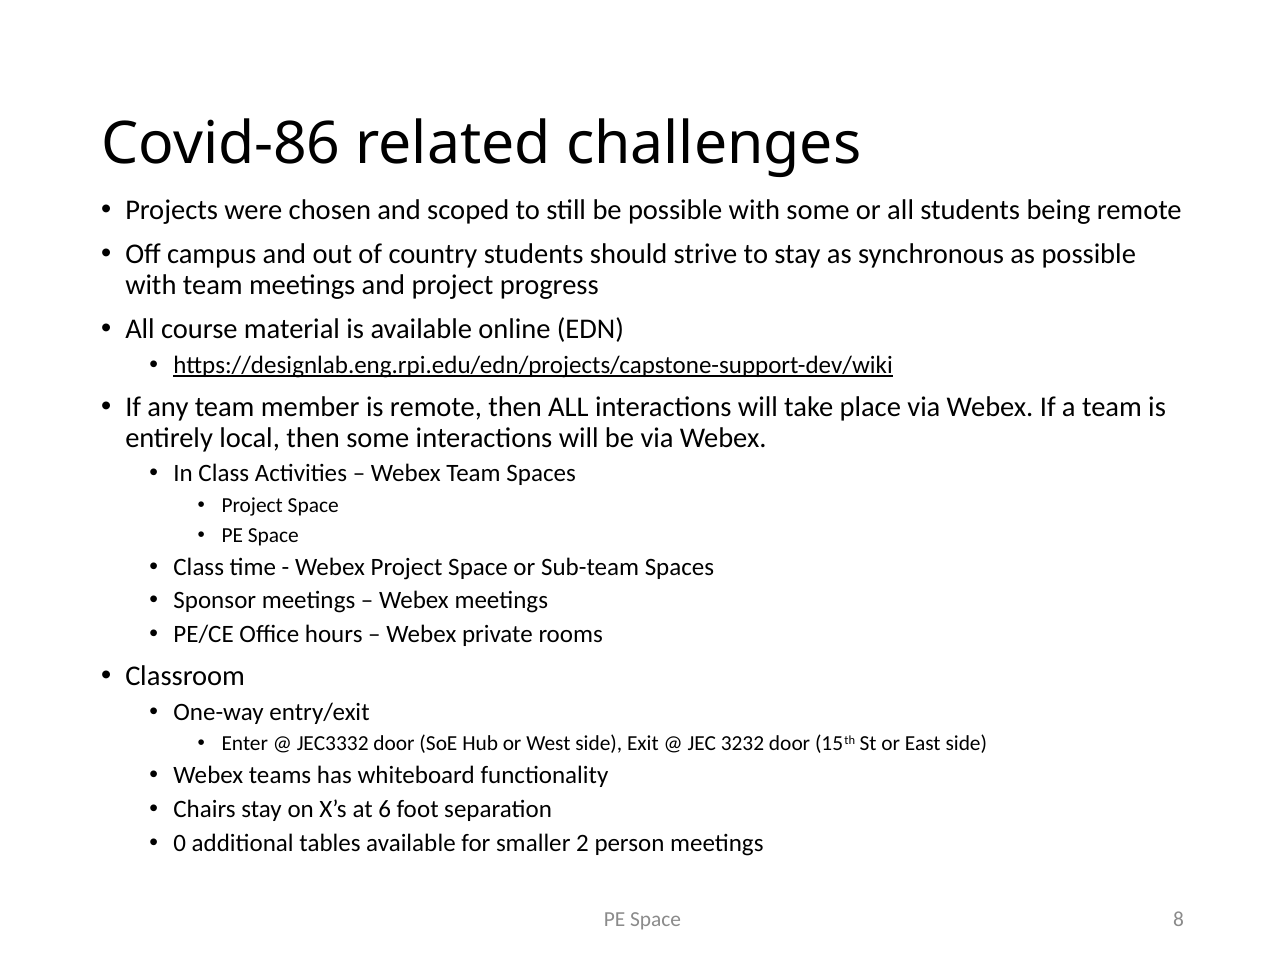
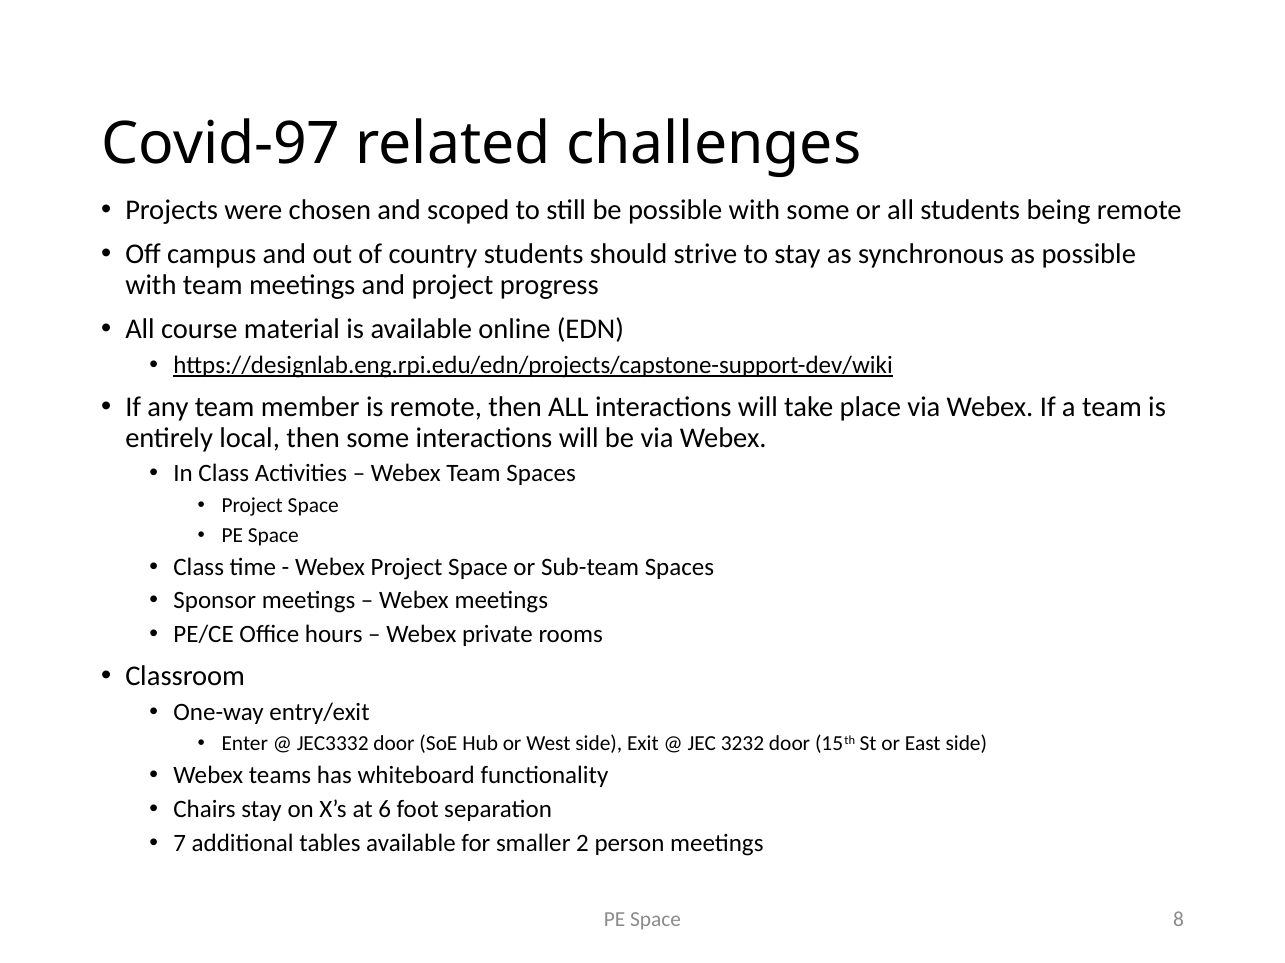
Covid-86: Covid-86 -> Covid-97 (221, 144)
0: 0 -> 7 (180, 843)
